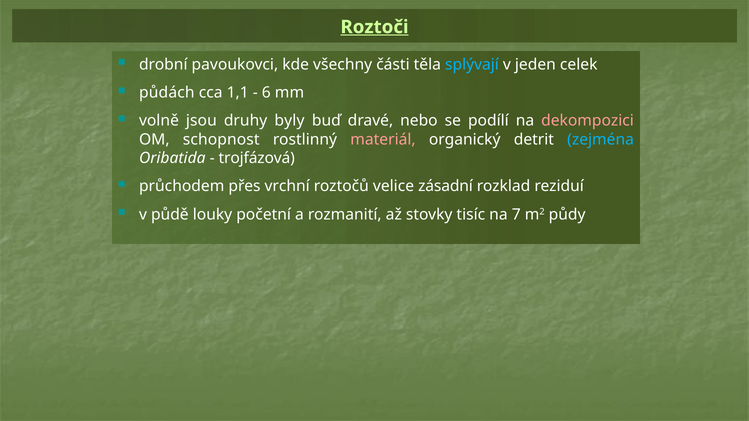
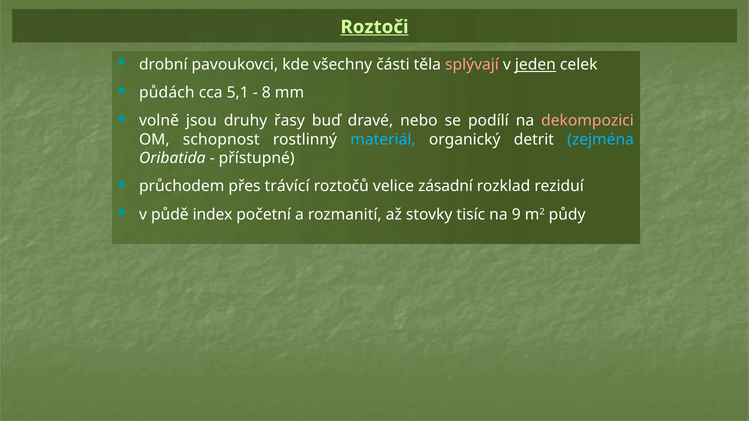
splývají colour: light blue -> pink (472, 65)
jeden underline: none -> present (535, 65)
1,1: 1,1 -> 5,1 (238, 93)
6: 6 -> 8 (266, 93)
byly: byly -> řasy (290, 121)
materiál colour: pink -> light blue (383, 140)
trojfázová: trojfázová -> přístupné (257, 158)
vrchní: vrchní -> trávící (287, 186)
louky: louky -> index (213, 215)
7: 7 -> 9 (516, 215)
